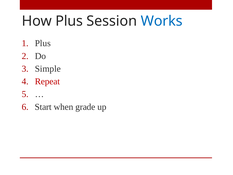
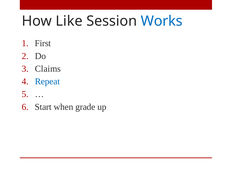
How Plus: Plus -> Like (69, 21)
Plus: Plus -> First (43, 43)
Simple: Simple -> Claims (48, 69)
Repeat colour: red -> blue (47, 81)
